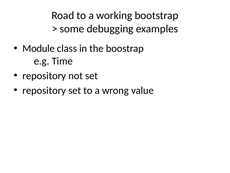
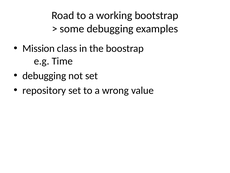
Module: Module -> Mission (39, 48)
repository: repository -> debugging (44, 76)
